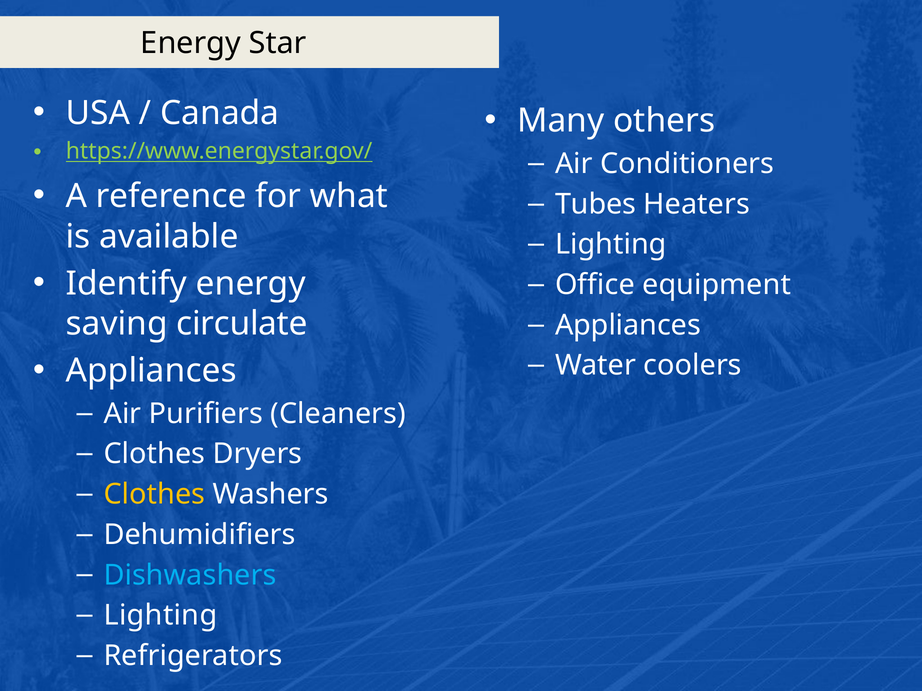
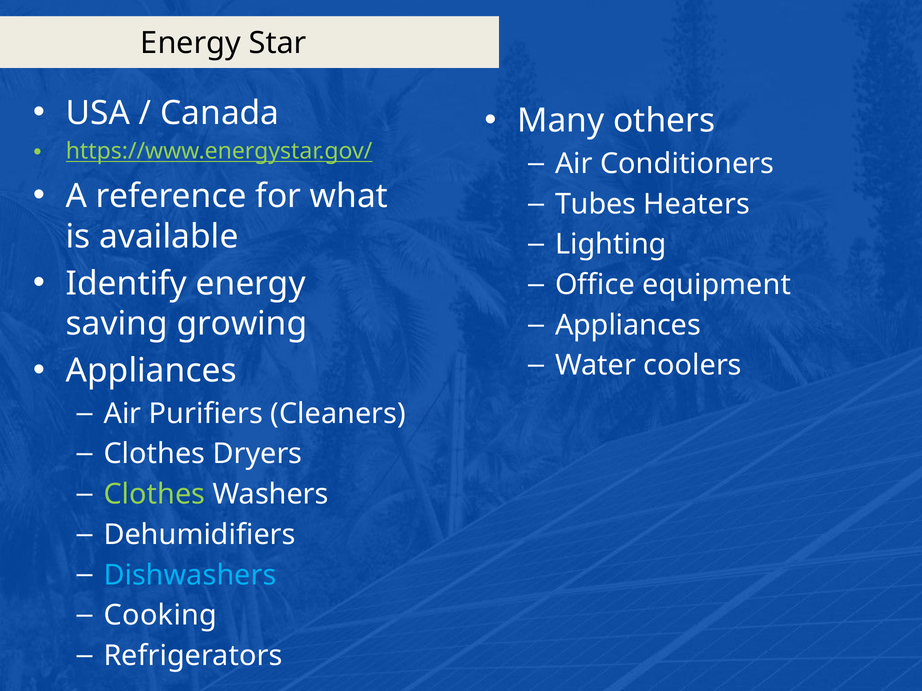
circulate: circulate -> growing (242, 324)
Clothes colour: yellow -> light green (154, 495)
Lighting: Lighting -> Cooking (161, 616)
